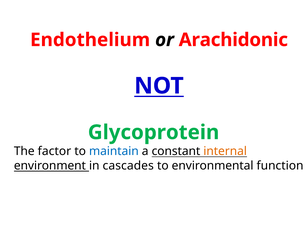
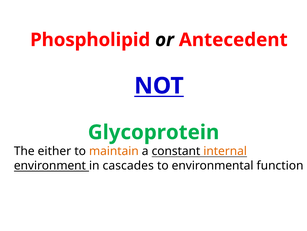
Endothelium: Endothelium -> Phospholipid (90, 40)
Arachidonic: Arachidonic -> Antecedent (233, 40)
factor: factor -> either (54, 151)
maintain colour: blue -> orange (114, 151)
